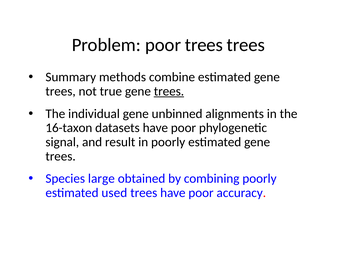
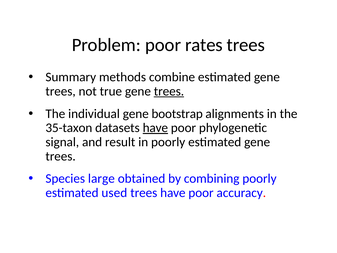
poor trees: trees -> rates (204, 45)
unbinned: unbinned -> bootstrap (177, 114)
16-taxon: 16-taxon -> 35-taxon (69, 128)
have underline: none -> present (155, 128)
